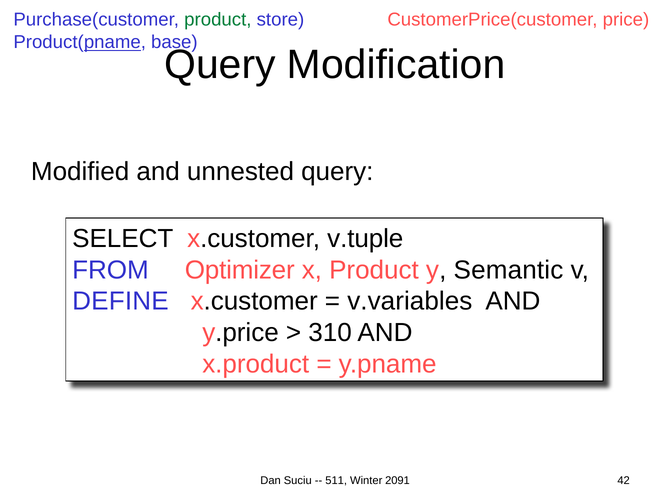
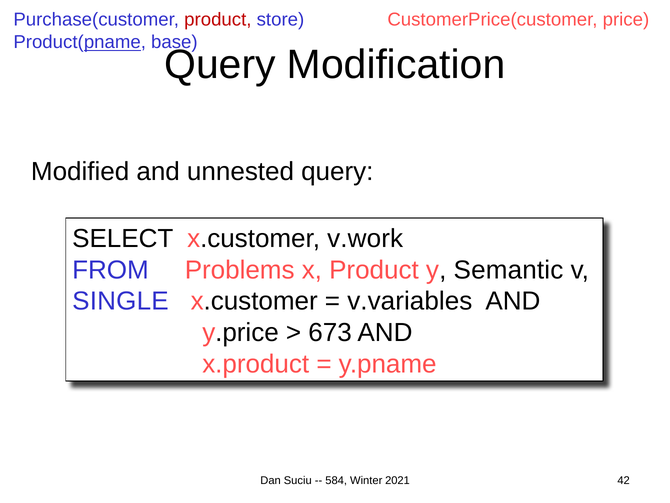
product colour: green -> red (218, 20)
v.tuple: v.tuple -> v.work (365, 238)
Optimizer: Optimizer -> Problems (240, 270)
DEFINE: DEFINE -> SINGLE (120, 301)
310: 310 -> 673 (330, 332)
511: 511 -> 584 (336, 480)
2091: 2091 -> 2021 (397, 480)
